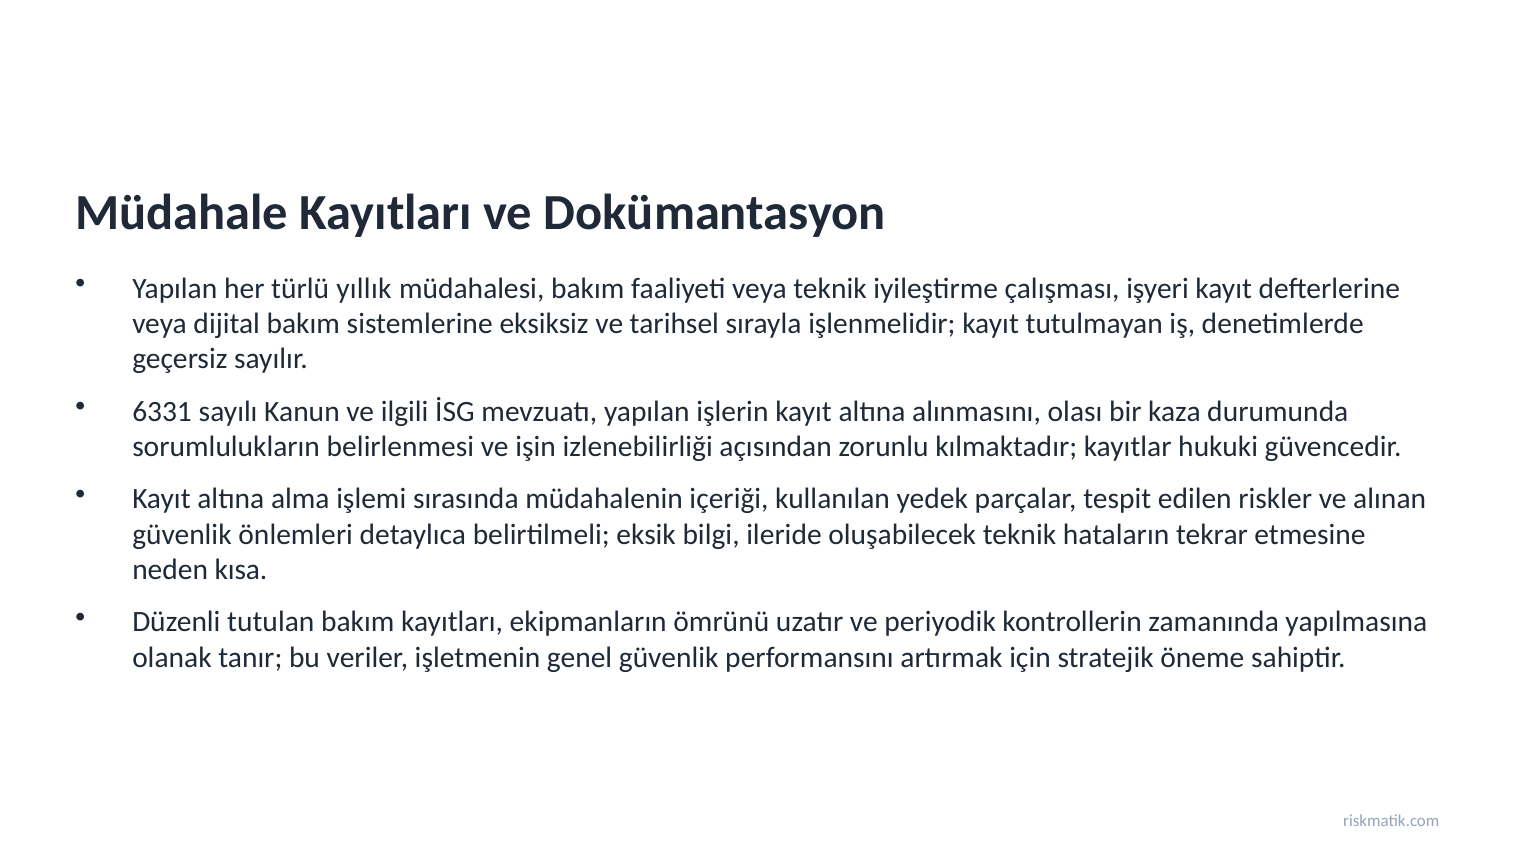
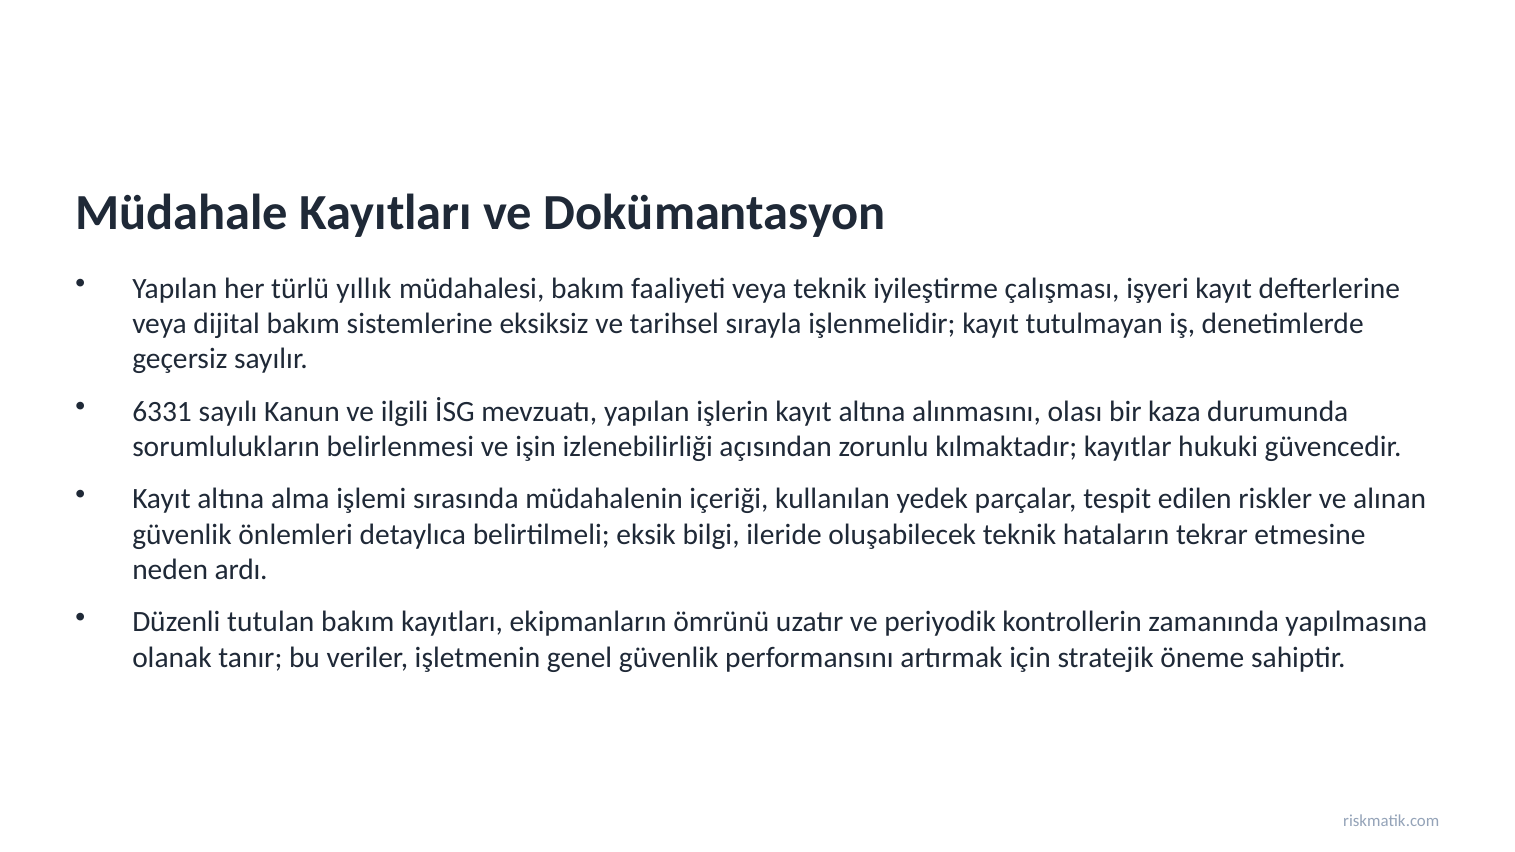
kısa: kısa -> ardı (241, 570)
